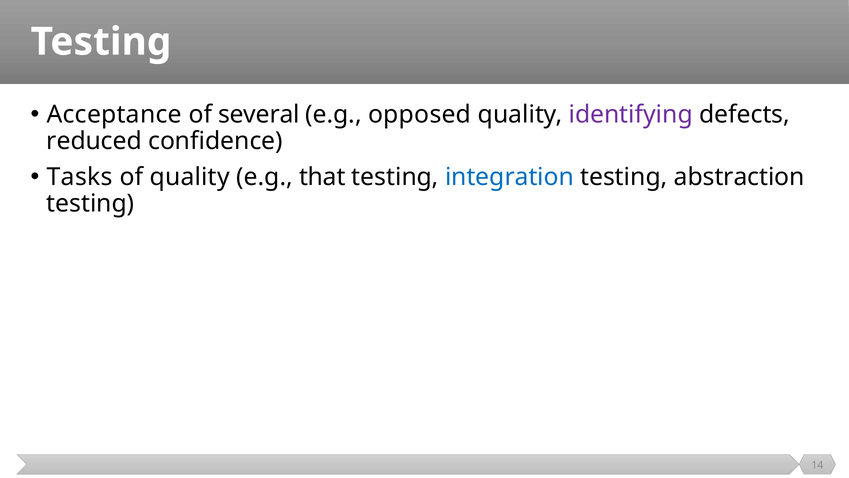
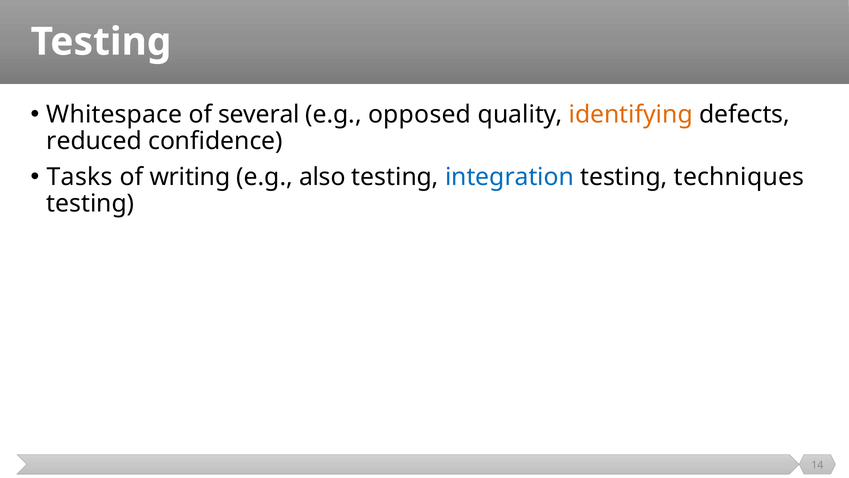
Acceptance: Acceptance -> Whitespace (114, 114)
identifying colour: purple -> orange (631, 114)
of quality: quality -> writing (190, 177)
that: that -> also (322, 177)
abstraction: abstraction -> techniques (739, 177)
